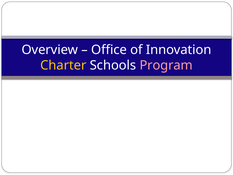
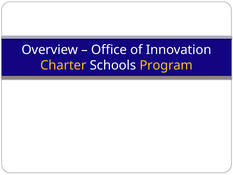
Program colour: pink -> yellow (166, 65)
